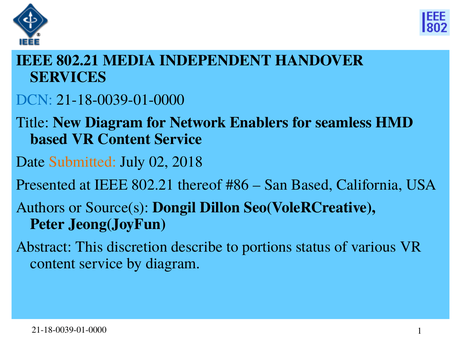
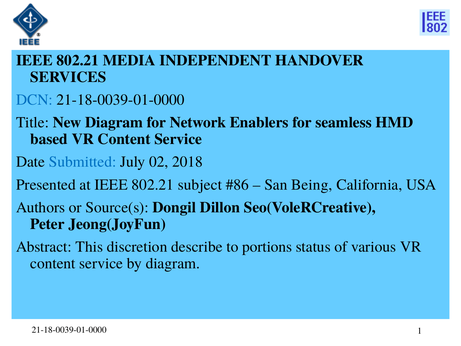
Submitted colour: orange -> blue (83, 162)
thereof: thereof -> subject (200, 185)
San Based: Based -> Being (312, 185)
